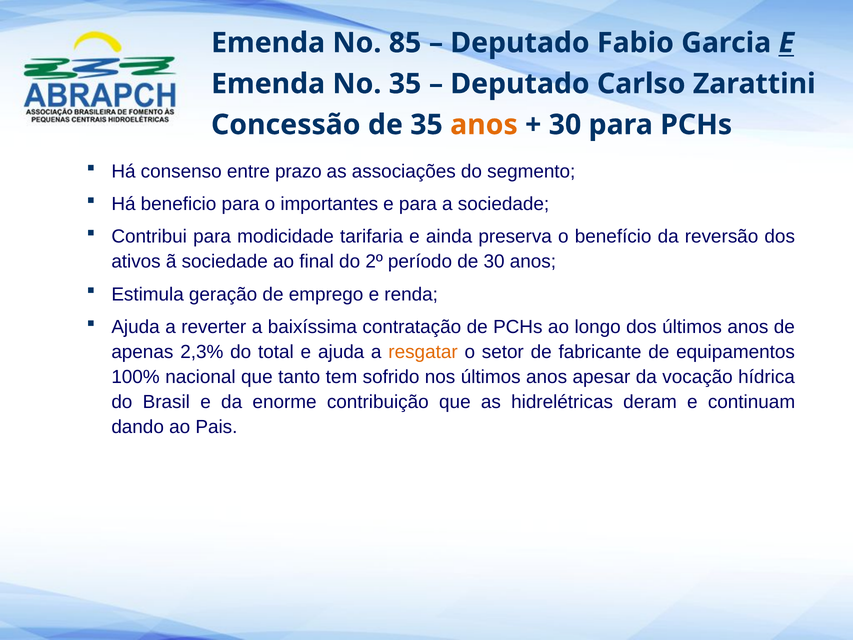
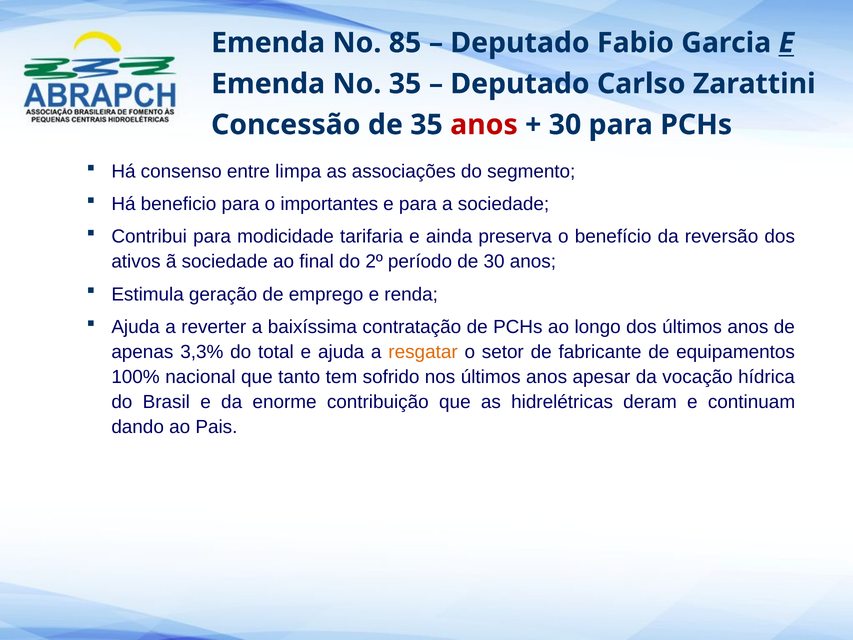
anos colour: orange -> red (484, 125)
prazo: prazo -> limpa (298, 171)
2,3%: 2,3% -> 3,3% (202, 352)
